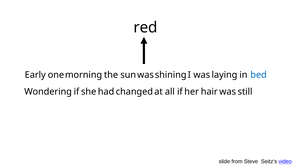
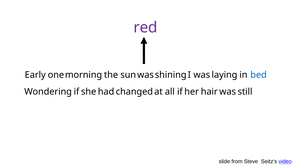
red colour: black -> purple (146, 27)
